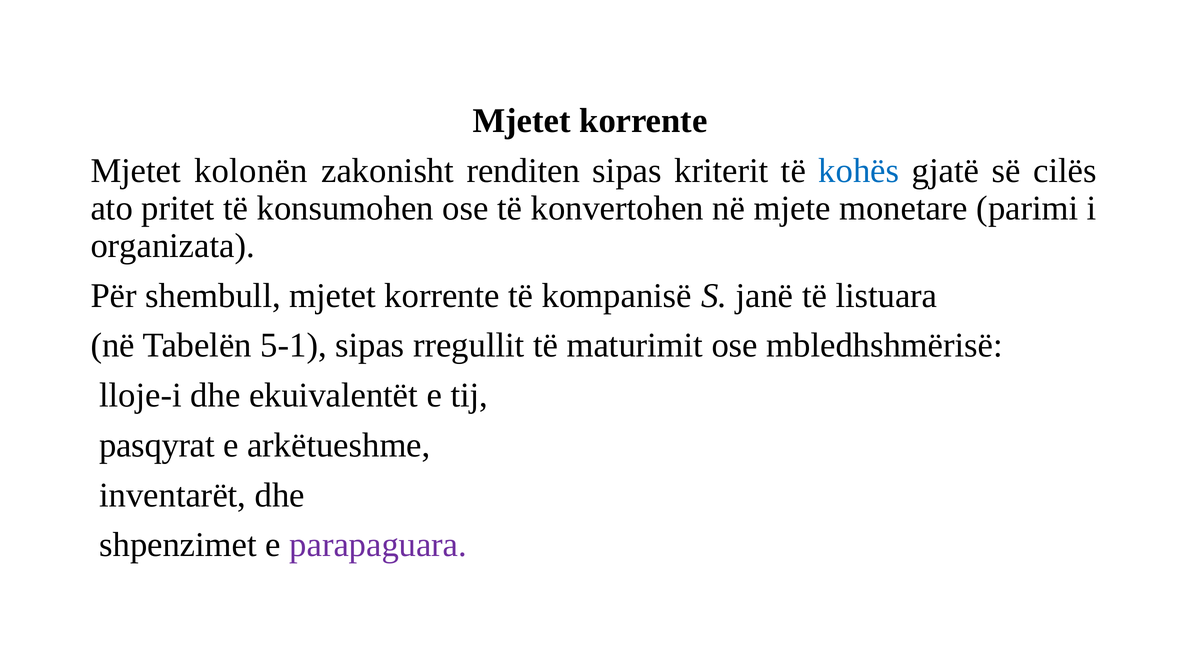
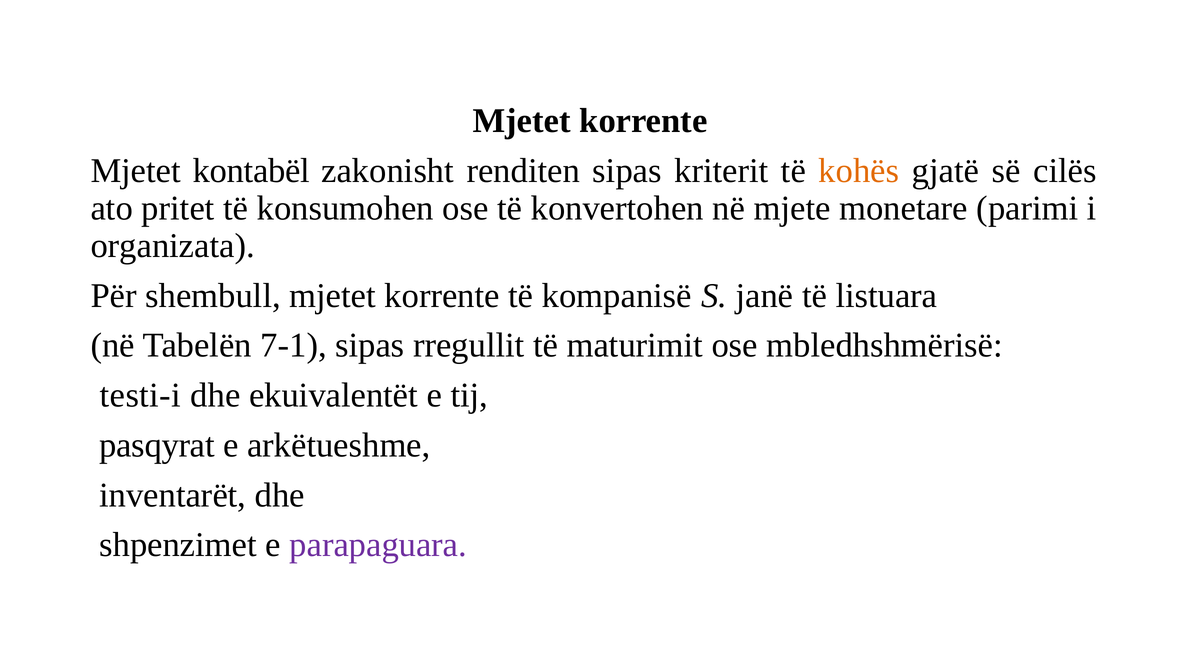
kolonën: kolonën -> kontabël (251, 171)
kohës colour: blue -> orange (859, 171)
5-1: 5-1 -> 7-1 (294, 345)
lloje-i: lloje-i -> testi-i (140, 395)
